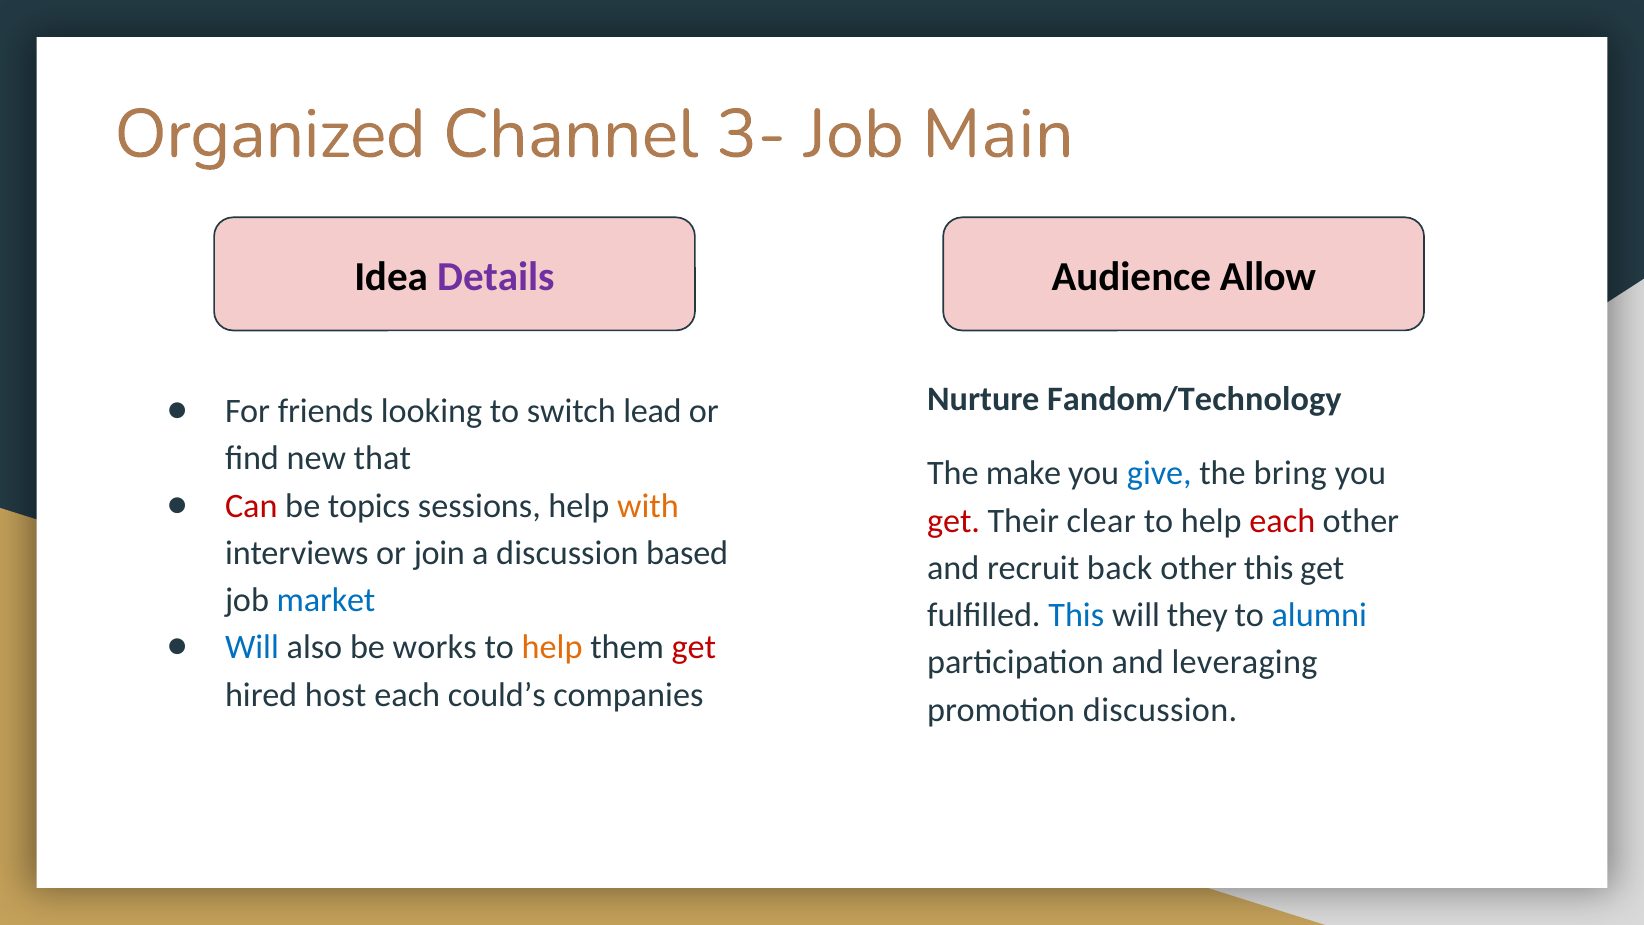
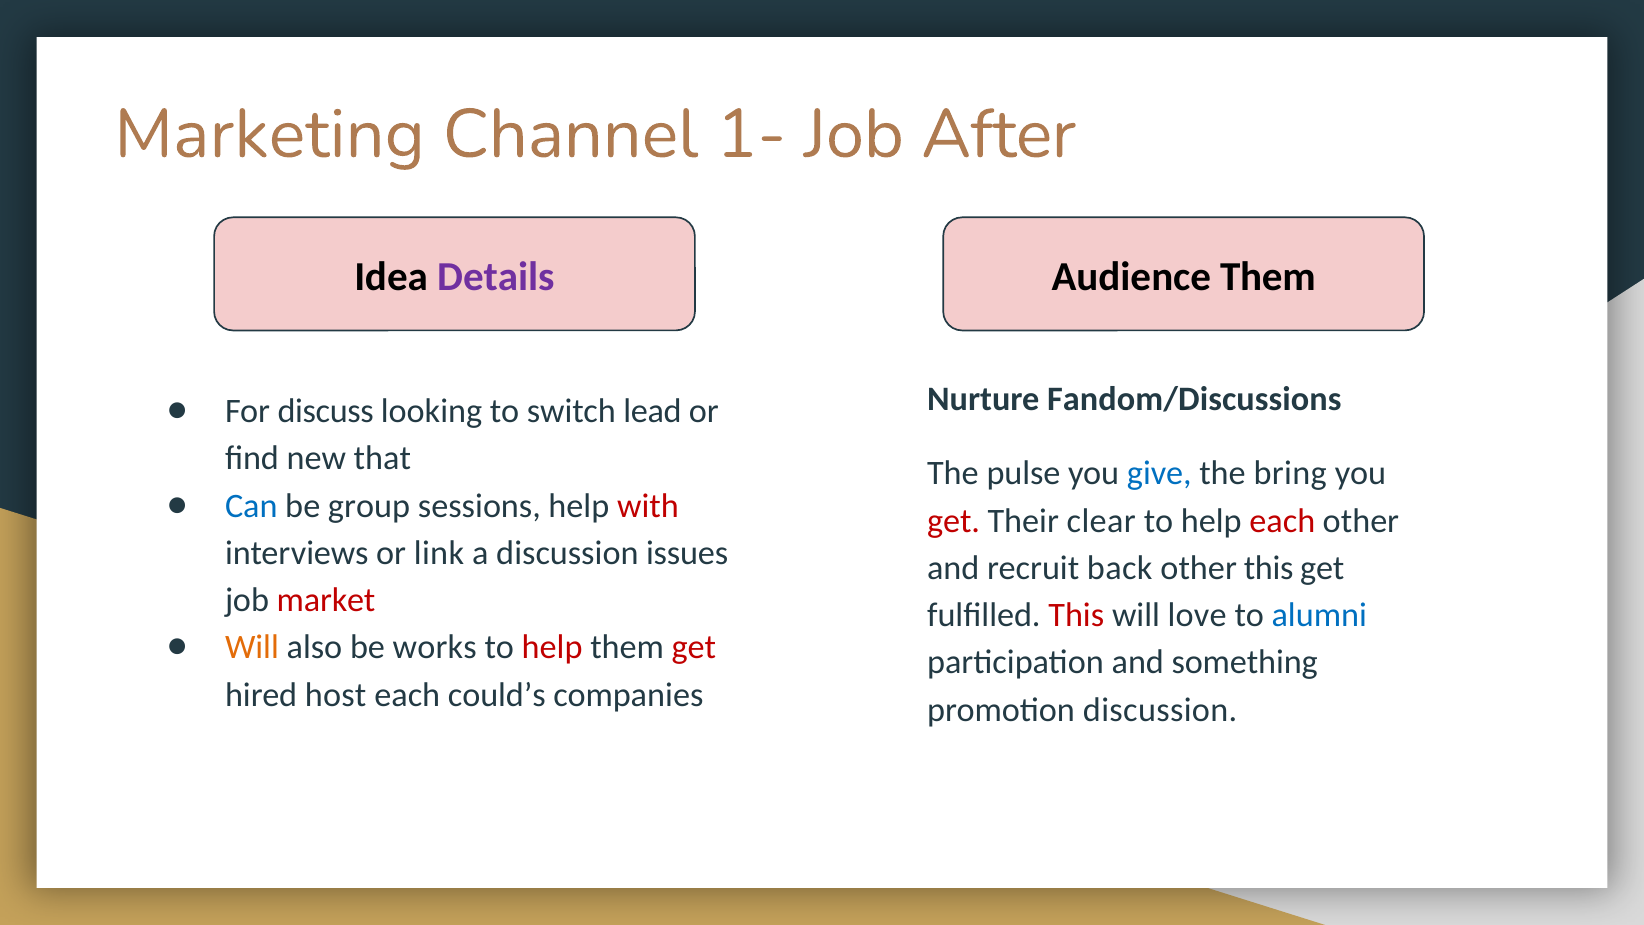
Organized: Organized -> Marketing (270, 134)
3-: 3- -> 1- (751, 134)
Main: Main -> After (999, 134)
Audience Allow: Allow -> Them (1268, 277)
Fandom/Technology: Fandom/Technology -> Fandom/Discussions (1194, 399)
friends: friends -> discuss (326, 411)
make: make -> pulse (1024, 473)
Can colour: red -> blue (251, 506)
topics: topics -> group (369, 506)
with colour: orange -> red (648, 506)
join: join -> link (439, 553)
based: based -> issues (687, 553)
market colour: blue -> red (326, 600)
This colour: blue -> red (1076, 615)
they: they -> love (1197, 615)
Will colour: blue -> orange (252, 647)
help colour: orange -> red (552, 647)
leveraging: leveraging -> something (1245, 662)
